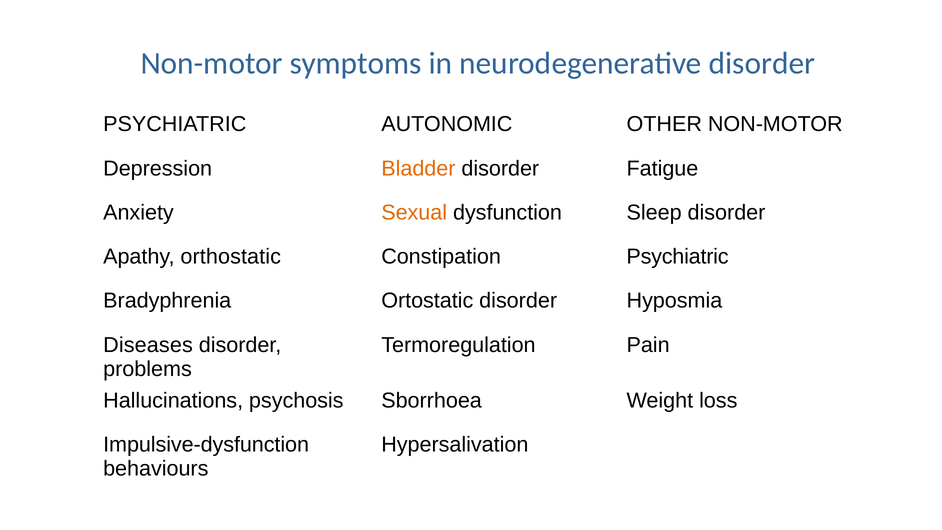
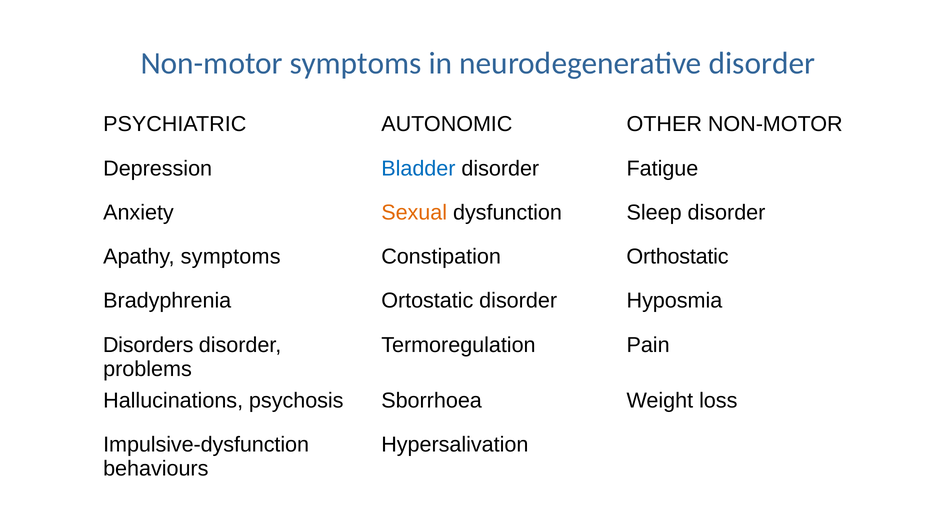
Bladder colour: orange -> blue (418, 168)
Apathy orthostatic: orthostatic -> symptoms (231, 257)
Constipation Psychiatric: Psychiatric -> Orthostatic (678, 257)
Diseases: Diseases -> Disorders (148, 345)
